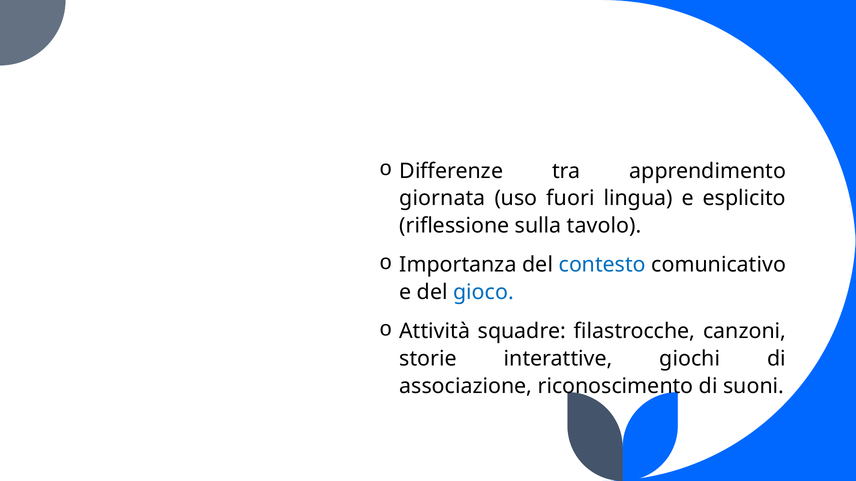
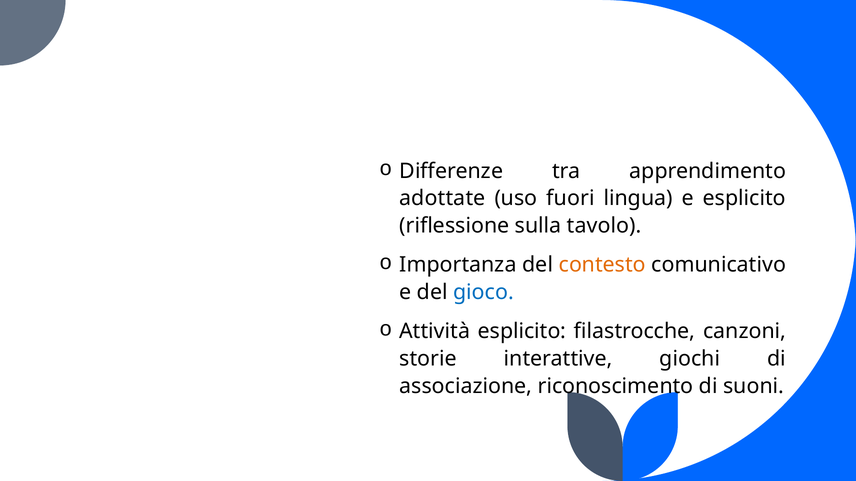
giornata: giornata -> adottate (442, 199)
contesto colour: blue -> orange (602, 265)
Attività squadre: squadre -> esplicito (522, 332)
